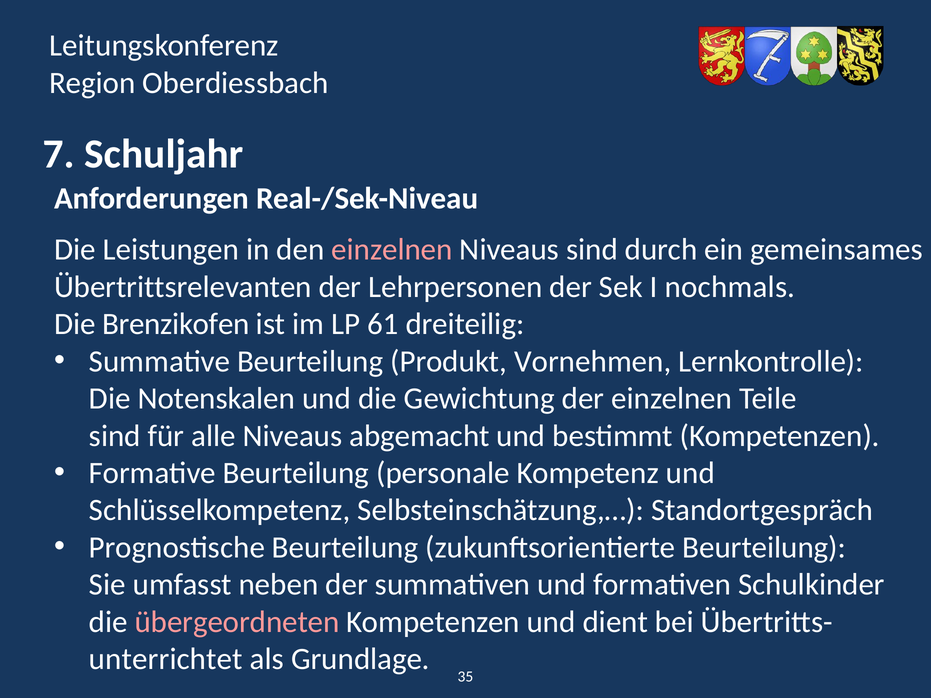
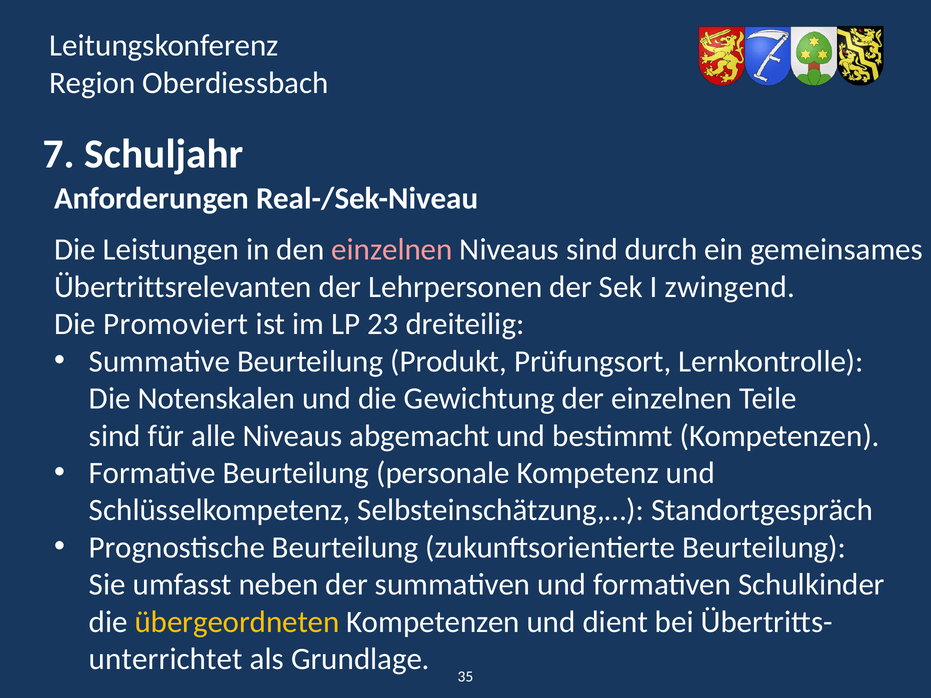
nochmals: nochmals -> zwingend (730, 287)
Brenzikofen: Brenzikofen -> Promoviert (176, 324)
61: 61 -> 23 (383, 324)
Vornehmen: Vornehmen -> Prüfungsort (593, 361)
übergeordneten colour: pink -> yellow (237, 622)
